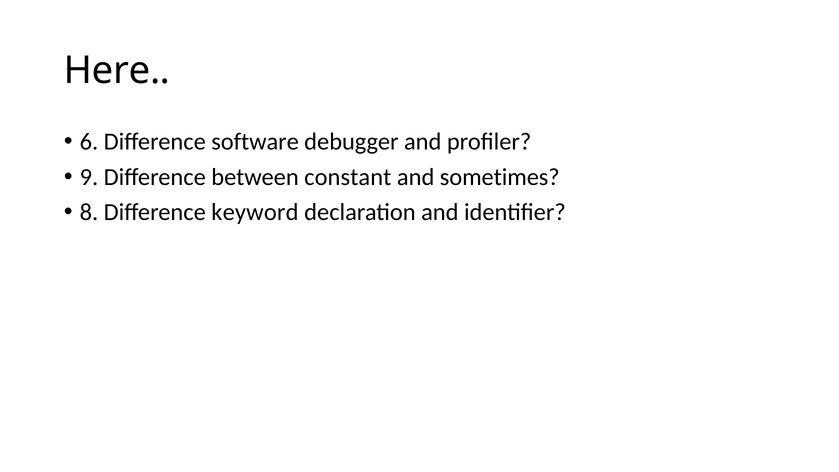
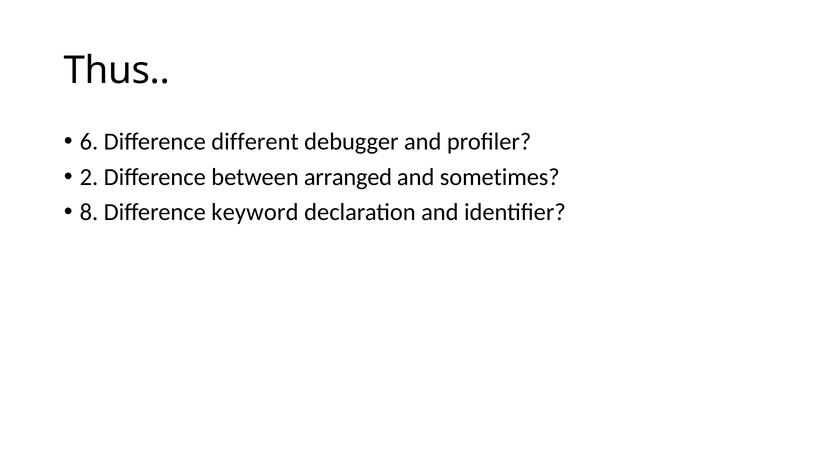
Here: Here -> Thus (117, 70)
software: software -> different (255, 142)
9: 9 -> 2 (89, 177)
constant: constant -> arranged (348, 177)
